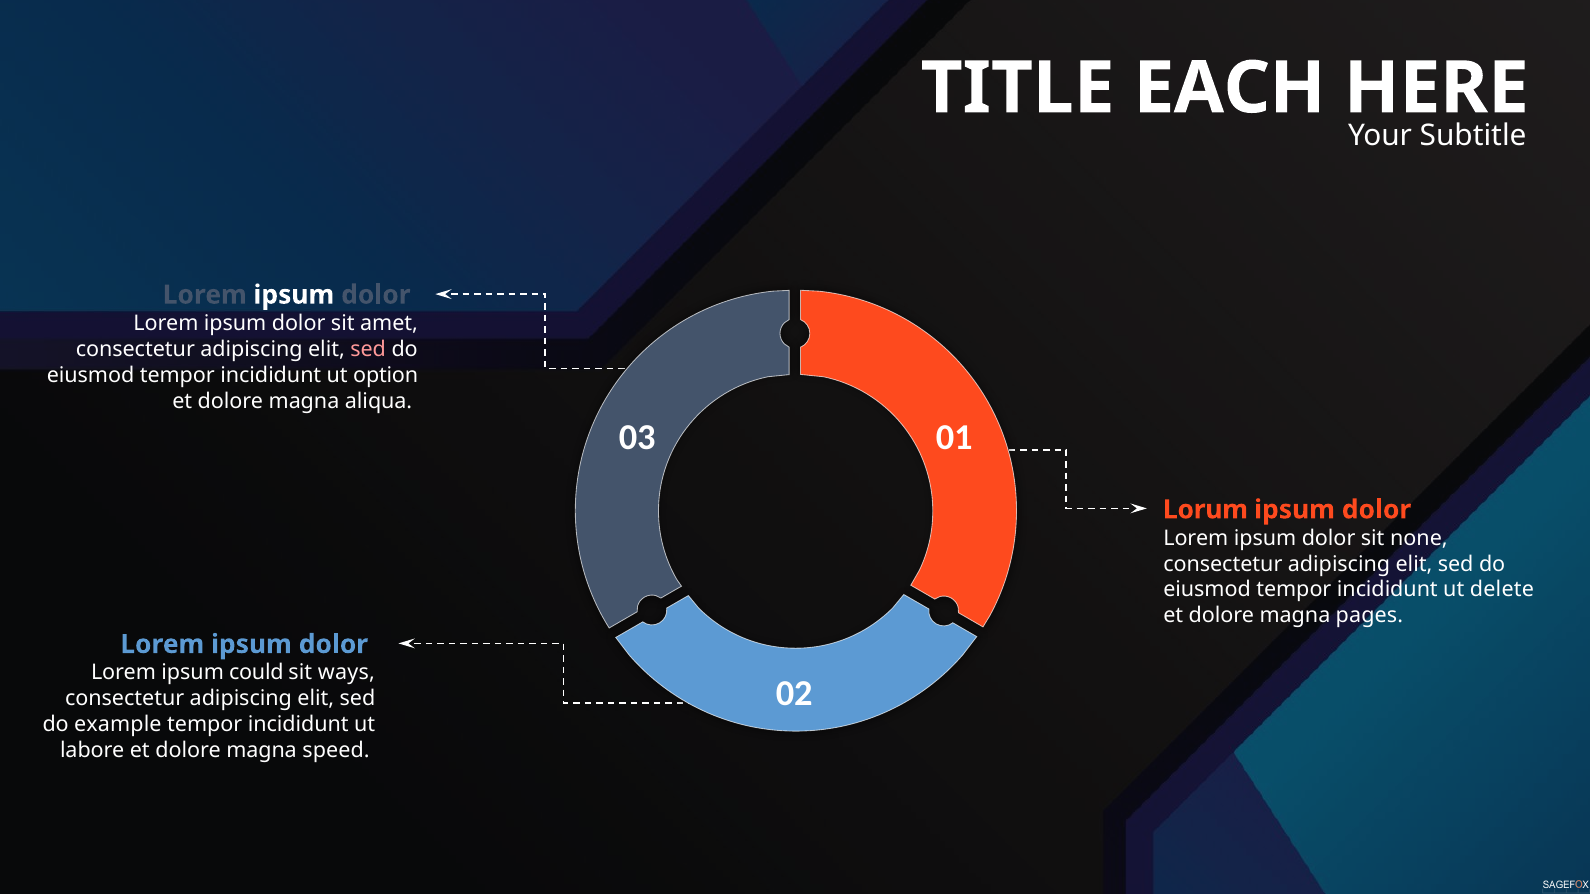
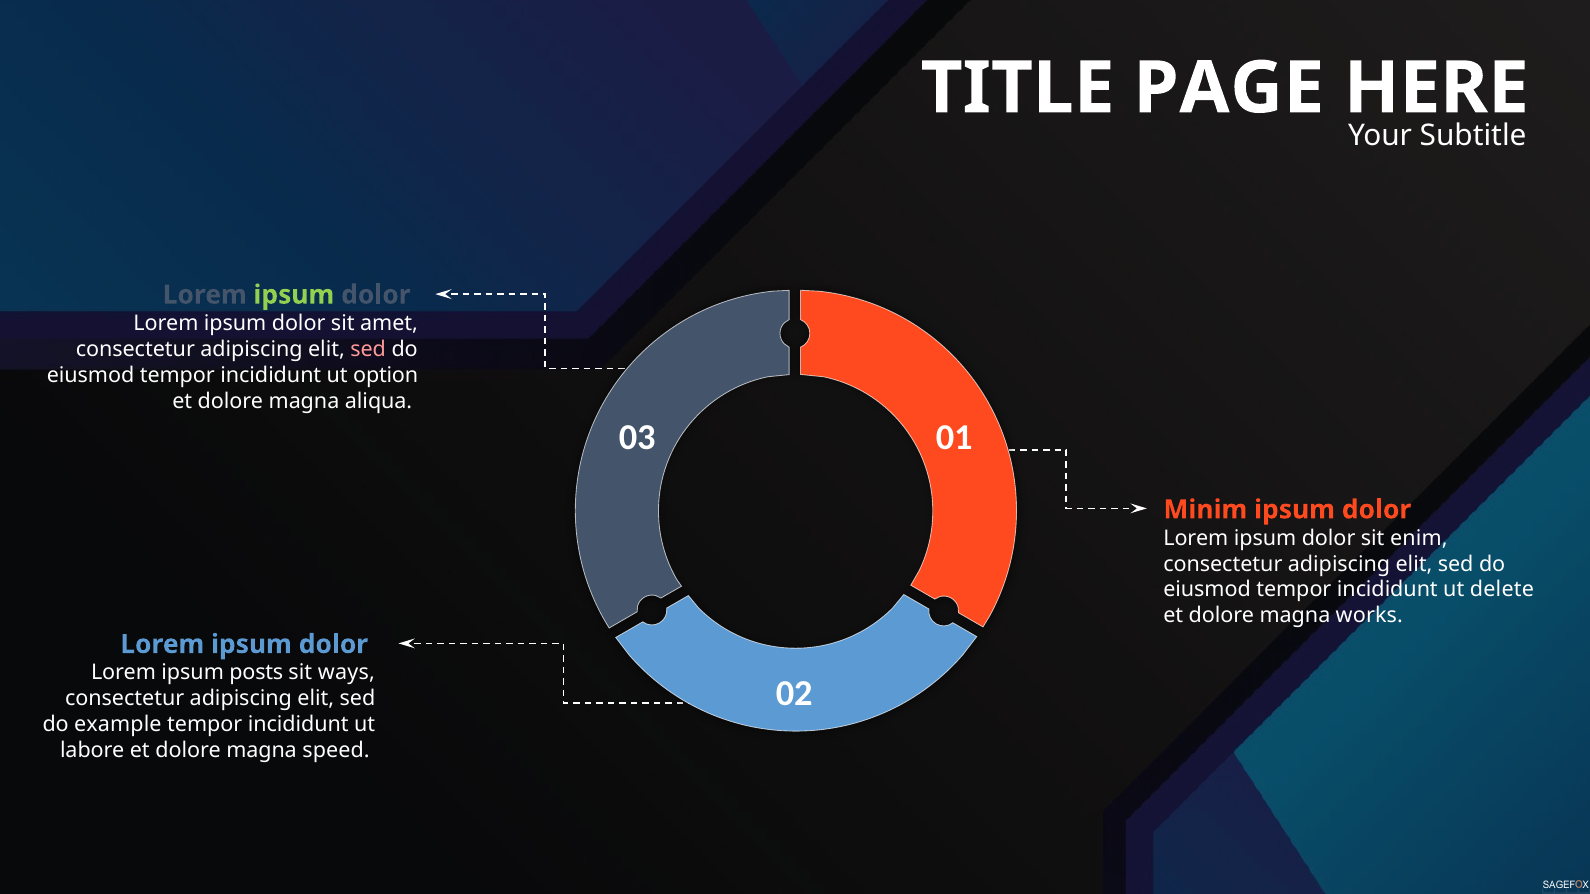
EACH: EACH -> PAGE (1229, 88)
ipsum colour: white -> light green (294, 295)
Lorum: Lorum -> Minim (1205, 510)
none: none -> enim (1419, 538)
pages: pages -> works (1369, 616)
could: could -> posts (256, 673)
